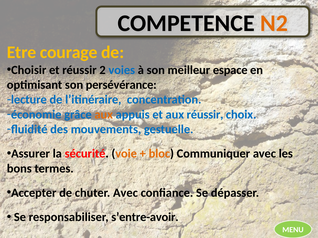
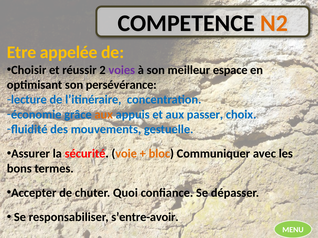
courage: courage -> appelée (69, 53)
voies colour: blue -> purple (122, 70)
aux réussir: réussir -> passer (205, 115)
chuter Avec: Avec -> Quoi (125, 193)
